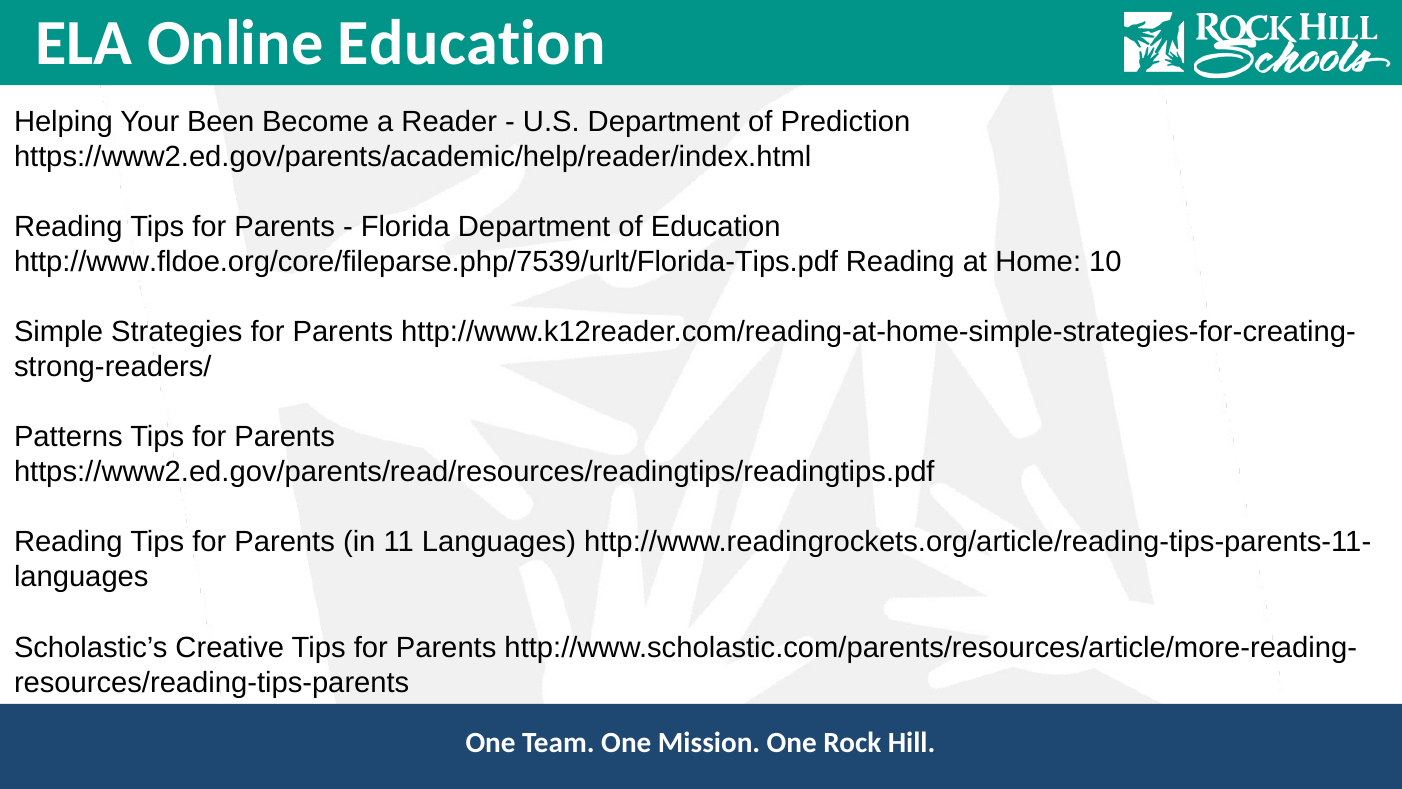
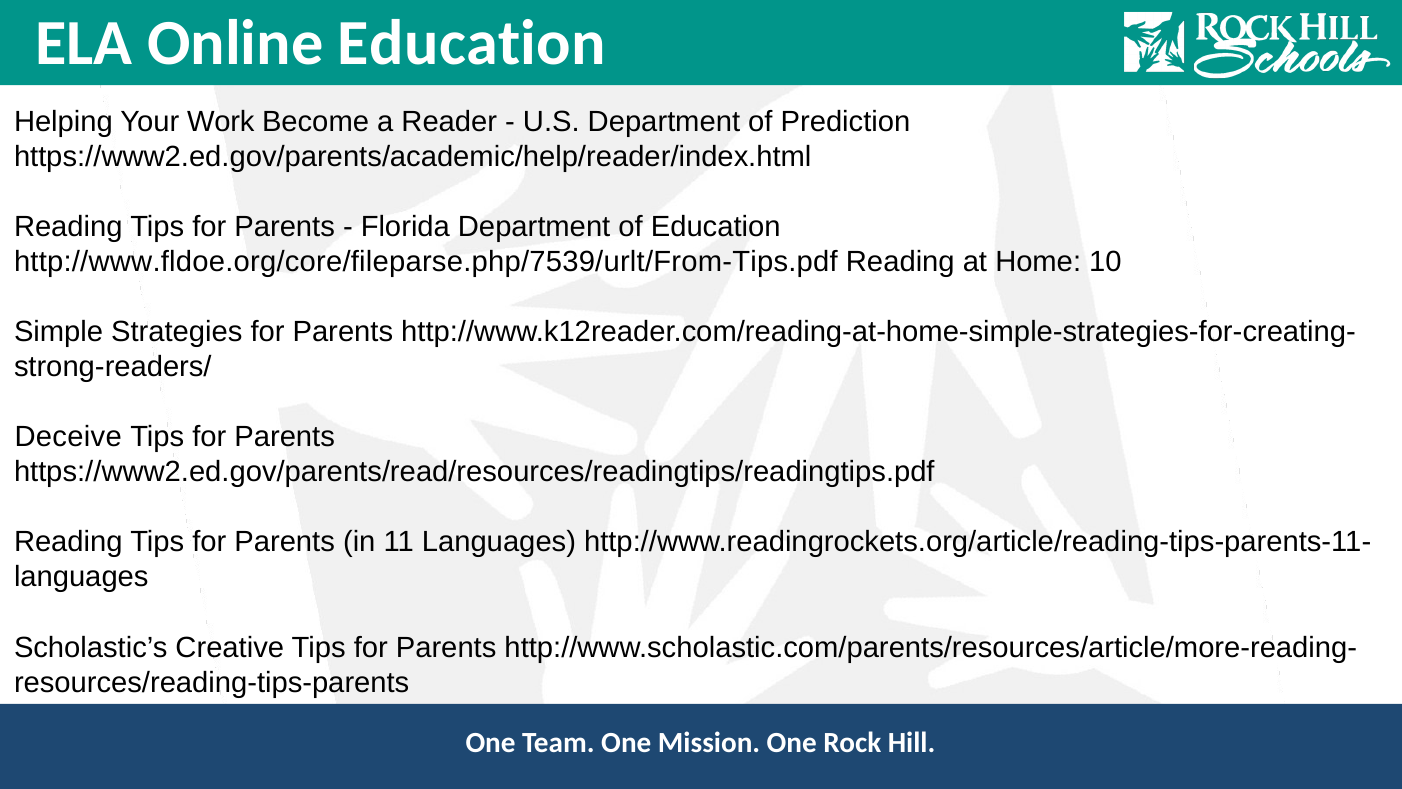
Been: Been -> Work (221, 121)
http://www.fldoe.org/core/fileparse.php/7539/urlt/Florida-Tips.pdf: http://www.fldoe.org/core/fileparse.php/7539/urlt/Florida-Tips.pdf -> http://www.fldoe.org/core/fileparse.php/7539/urlt/From-Tips.pdf (426, 262)
Patterns: Patterns -> Deceive (68, 437)
